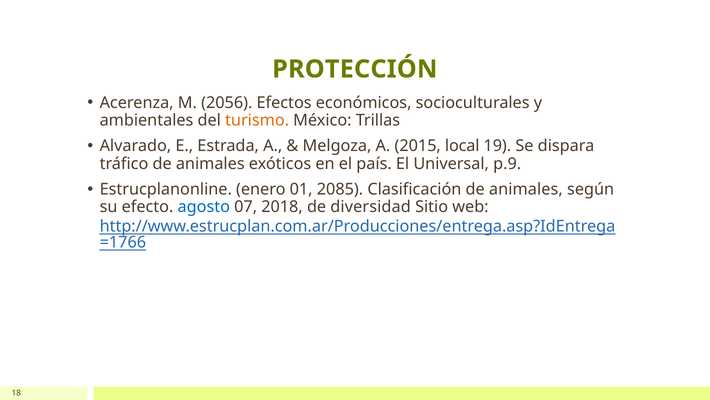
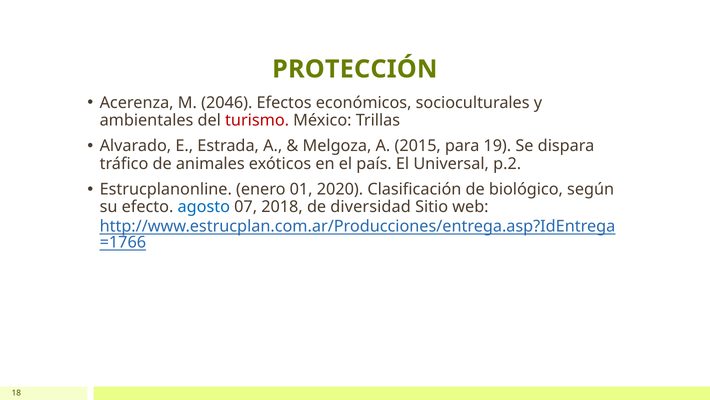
2056: 2056 -> 2046 (227, 103)
turismo colour: orange -> red (257, 120)
local: local -> para (462, 146)
p.9: p.9 -> p.2 (507, 163)
2085: 2085 -> 2020 (340, 189)
Clasificación de animales: animales -> biológico (526, 189)
